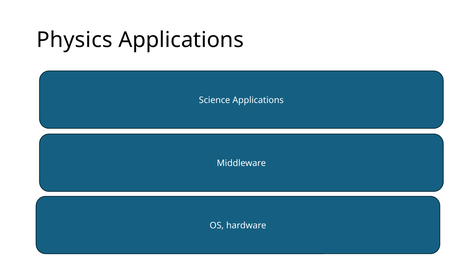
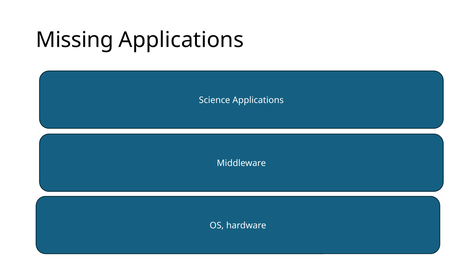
Physics: Physics -> Missing (75, 40)
